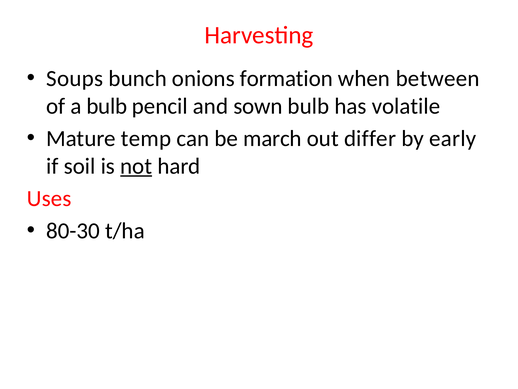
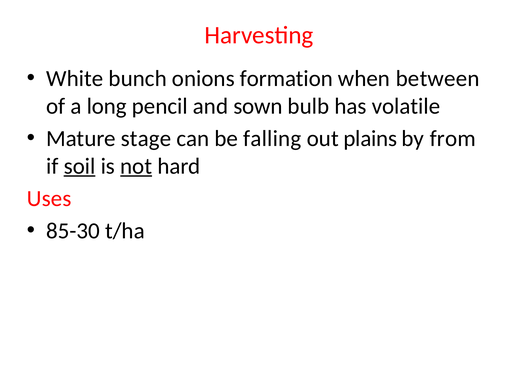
Soups: Soups -> White (75, 78)
a bulb: bulb -> long (107, 106)
temp: temp -> stage (146, 138)
march: march -> falling (272, 138)
differ: differ -> plains (370, 138)
early: early -> from (453, 138)
soil underline: none -> present (80, 166)
80-30: 80-30 -> 85-30 (73, 230)
